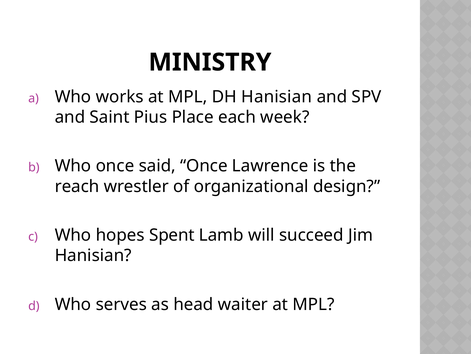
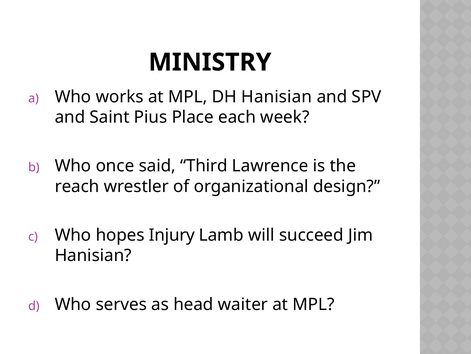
said Once: Once -> Third (204, 166)
Spent: Spent -> Injury (172, 235)
